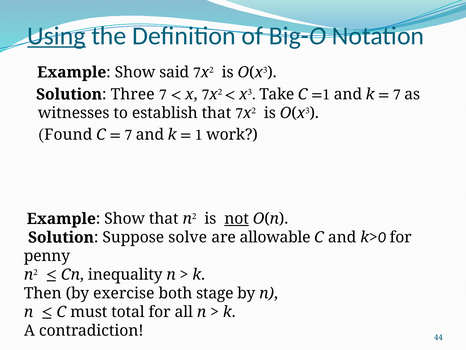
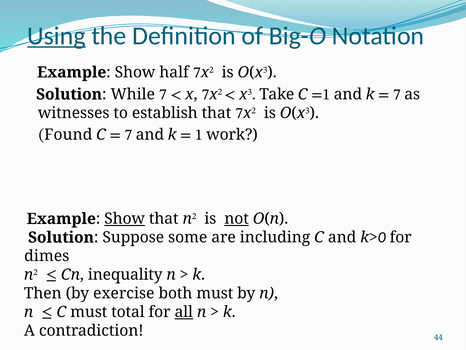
said: said -> half (174, 72)
Three: Three -> While (133, 94)
Show underline: none -> present (125, 218)
solve: solve -> some (188, 237)
allowable: allowable -> including (275, 237)
penny: penny -> dimes (47, 256)
both stage: stage -> must (215, 293)
all underline: none -> present (184, 312)
